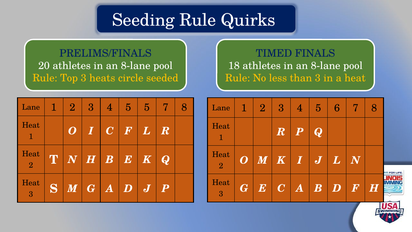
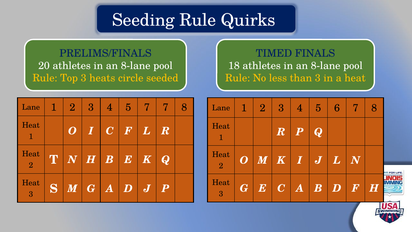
5 5: 5 -> 7 (147, 107)
